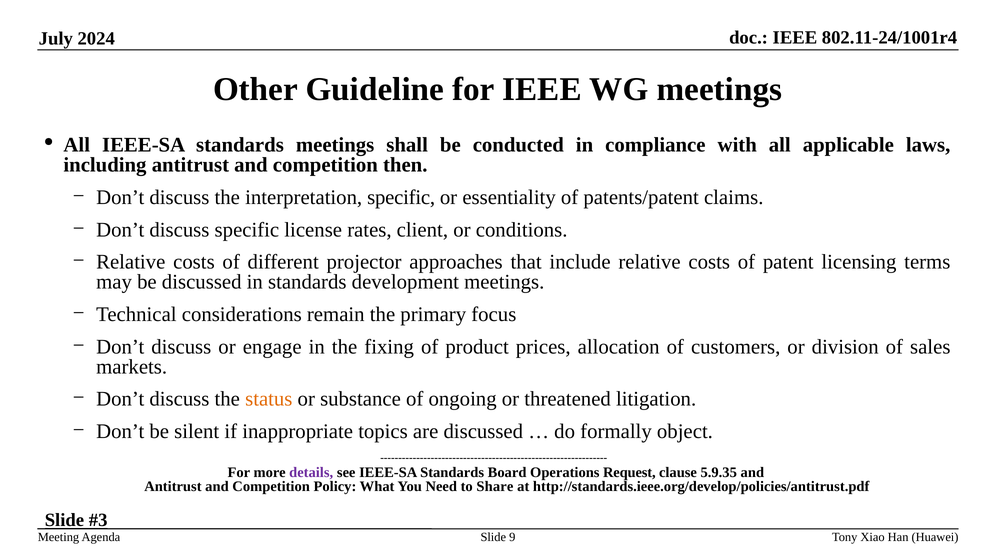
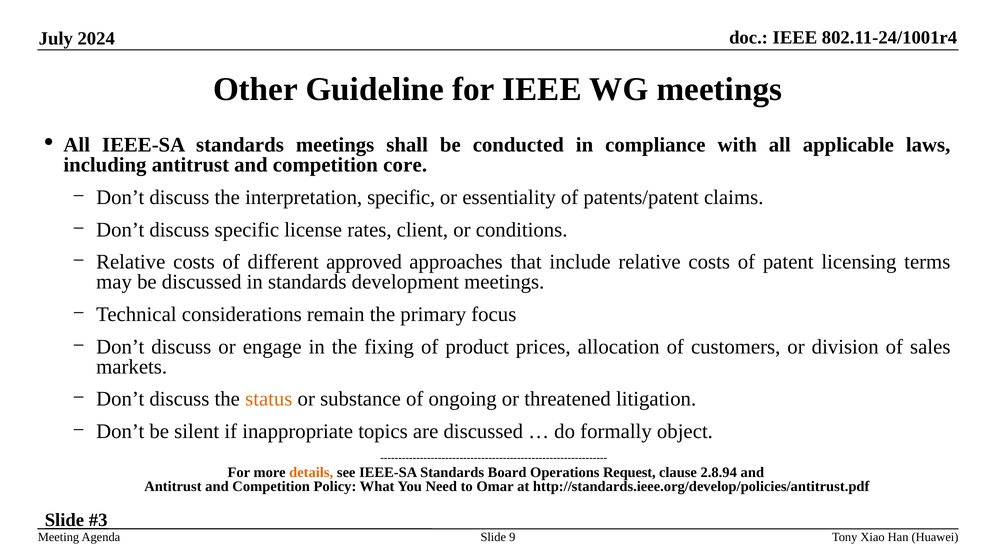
then: then -> core (405, 165)
projector: projector -> approved (364, 262)
details colour: purple -> orange (311, 473)
5.9.35: 5.9.35 -> 2.8.94 (719, 473)
Share: Share -> Omar (495, 487)
